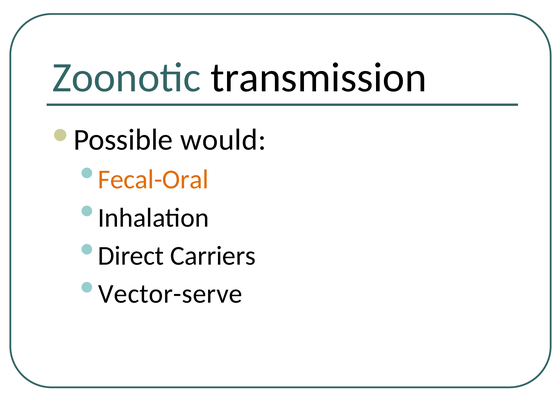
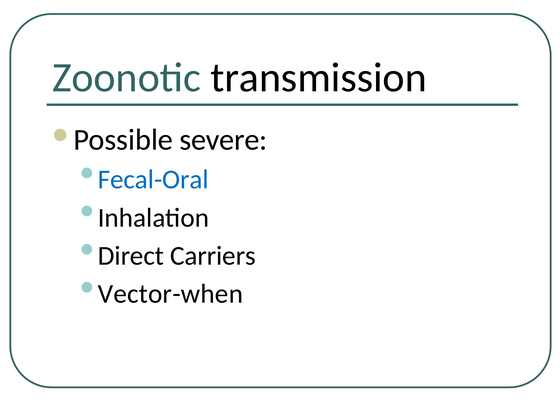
would: would -> severe (223, 140)
Fecal-Oral colour: orange -> blue (153, 180)
Vector-serve: Vector-serve -> Vector-when (170, 294)
